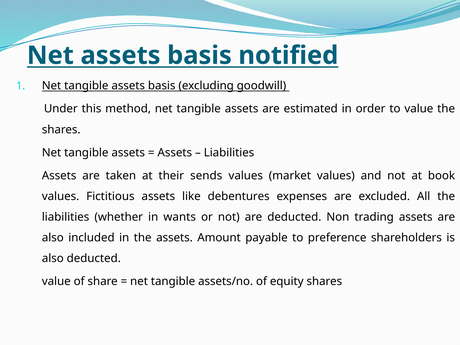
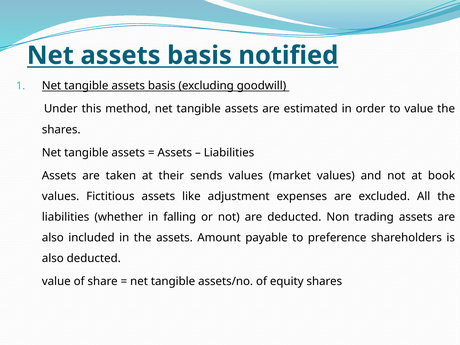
debentures: debentures -> adjustment (239, 196)
wants: wants -> falling (180, 217)
